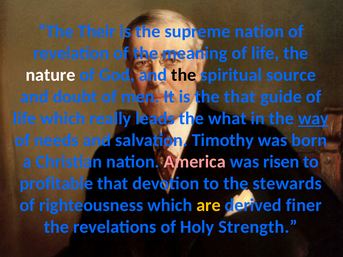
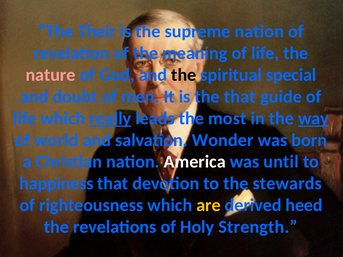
nature colour: white -> pink (51, 75)
source: source -> special (291, 75)
really underline: none -> present (110, 118)
what: what -> most (227, 118)
needs: needs -> world (56, 140)
Timothy: Timothy -> Wonder (223, 140)
America colour: pink -> white (195, 162)
risen: risen -> until (281, 162)
profitable: profitable -> happiness (56, 184)
finer: finer -> heed (304, 205)
